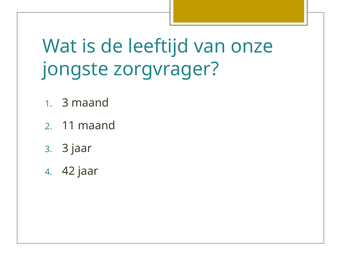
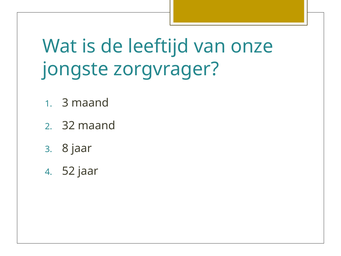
11: 11 -> 32 (68, 126)
3 3: 3 -> 8 (65, 148)
42: 42 -> 52 (68, 171)
